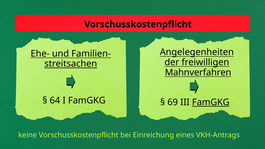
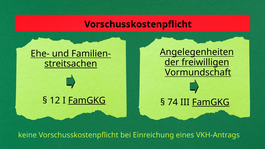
Mahnverfahren: Mahnverfahren -> Vormundschaft (198, 72)
64: 64 -> 12 (55, 100)
FamGKG underline: none -> present (87, 100)
69: 69 -> 74 (173, 102)
